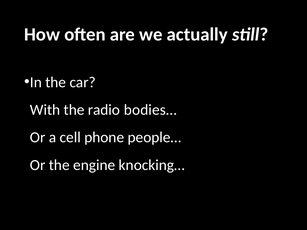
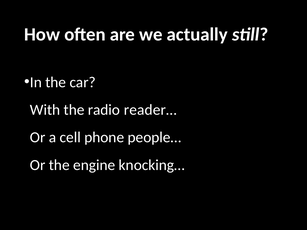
bodies…: bodies… -> reader… (150, 110)
